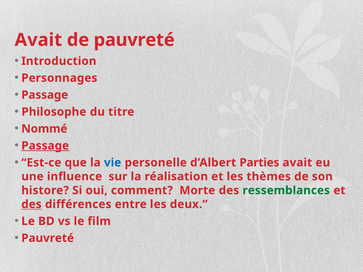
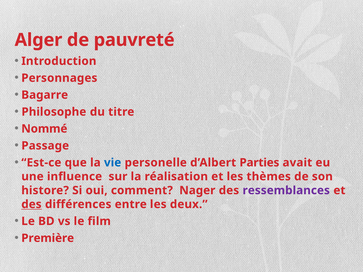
Avait: Avait -> Alger (38, 40)
Passage: Passage -> Bagarre (45, 95)
Passage underline: present -> none (45, 146)
Morte: Morte -> Nager (197, 191)
ressemblances colour: green -> purple (286, 191)
Pauvreté: Pauvreté -> Première (48, 238)
